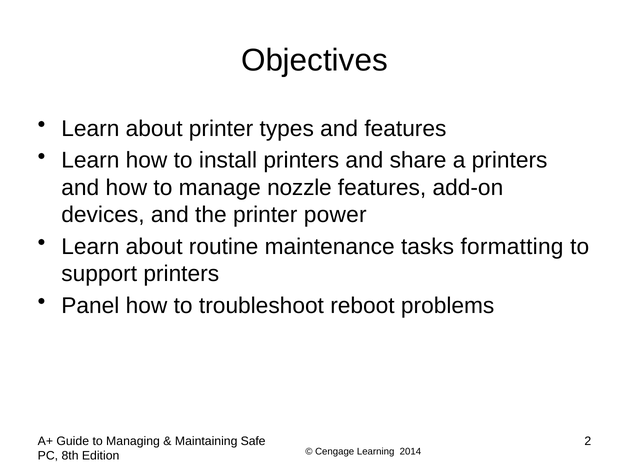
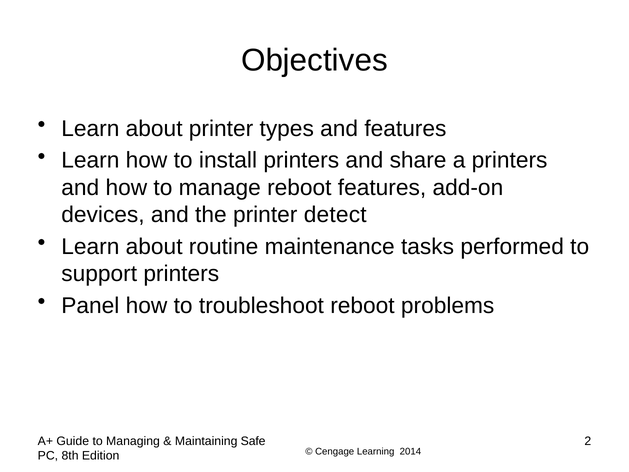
manage nozzle: nozzle -> reboot (299, 187)
power: power -> detect (335, 215)
formatting: formatting -> performed (512, 246)
